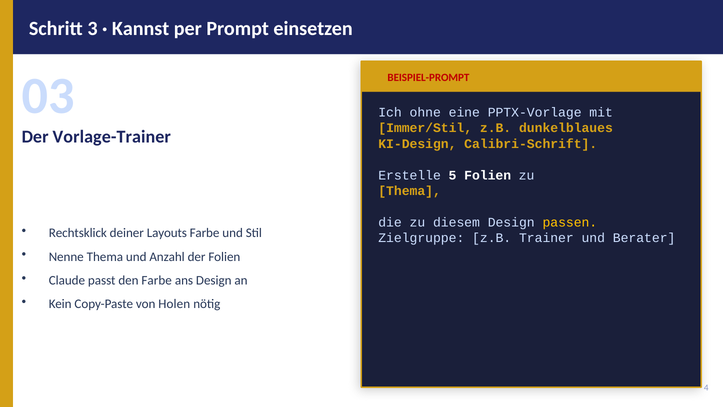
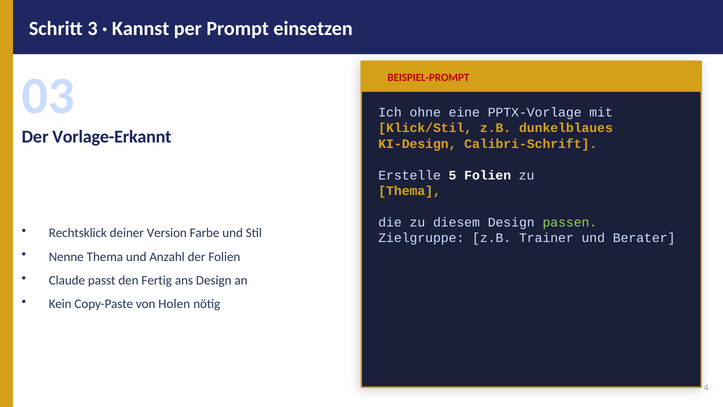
Immer/Stil: Immer/Stil -> Klick/Stil (425, 128)
Vorlage-Trainer: Vorlage-Trainer -> Vorlage-Erkannt (112, 137)
passen colour: yellow -> light green (570, 222)
Layouts: Layouts -> Version (167, 233)
den Farbe: Farbe -> Fertig (157, 280)
